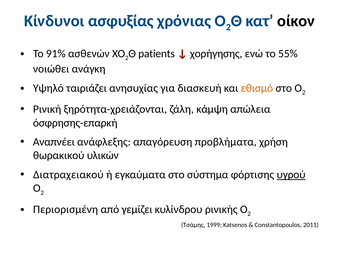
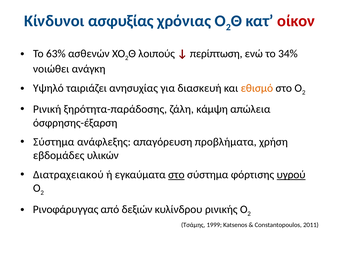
οίκον colour: black -> red (296, 21)
91%: 91% -> 63% (56, 54)
patients: patients -> λοιπούς (157, 54)
χορήγησης: χορήγησης -> περίπτωση (216, 54)
55%: 55% -> 34% (288, 54)
ξηρότητα-χρειάζονται: ξηρότητα-χρειάζονται -> ξηρότητα-παράδοσης (115, 109)
όσφρησης-επαρκή: όσφρησης-επαρκή -> όσφρησης-έξαρση (75, 123)
Αναπνέει: Αναπνέει -> Σύστημα (54, 142)
θωρακικού: θωρακικού -> εβδομάδες (59, 156)
στο underline: none -> present (176, 175)
Περιορισμένη: Περιορισμένη -> Ρινοφάρυγγας (66, 210)
γεμίζει: γεμίζει -> δεξιών (137, 210)
